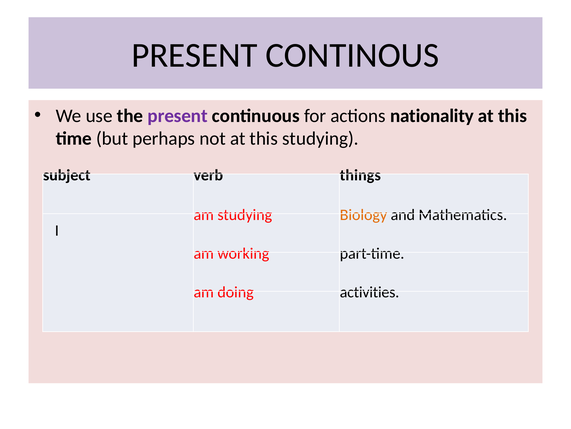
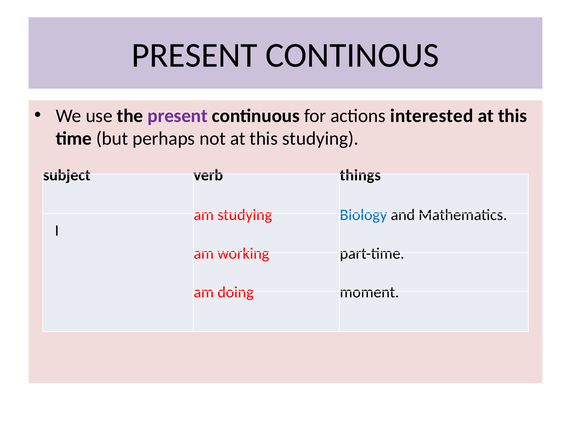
nationality: nationality -> interested (432, 116)
Biology colour: orange -> blue (363, 215)
activities: activities -> moment (369, 292)
